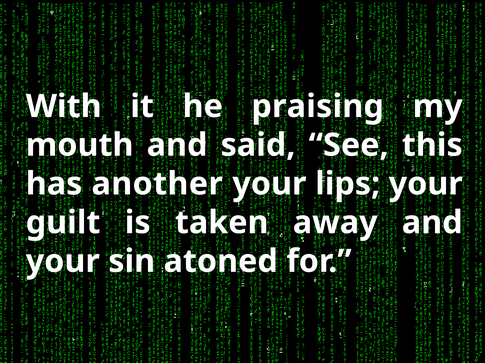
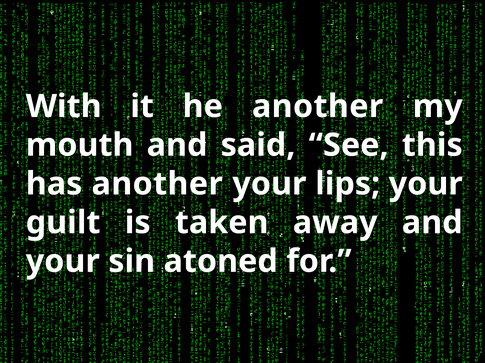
he praising: praising -> another (318, 107)
